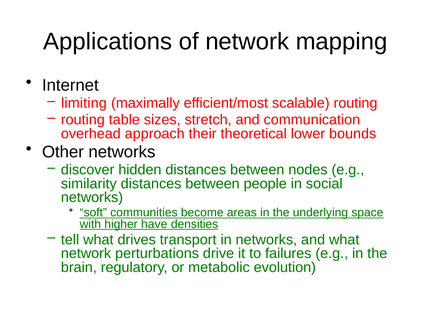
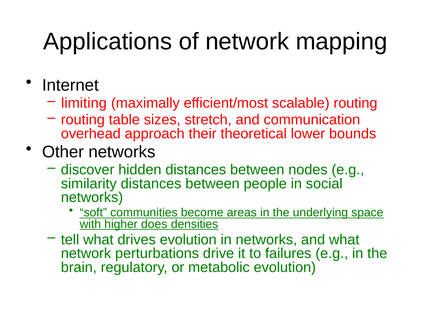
have: have -> does (154, 224)
drives transport: transport -> evolution (188, 239)
